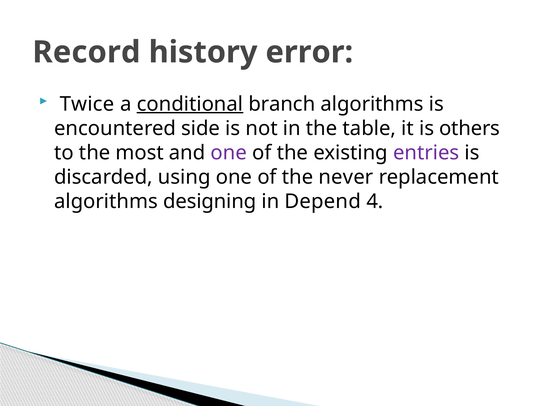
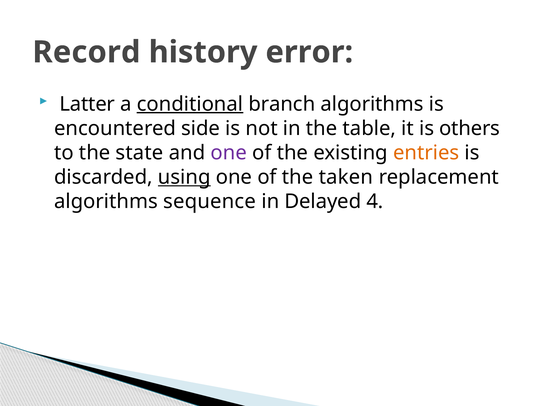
Twice: Twice -> Latter (87, 104)
most: most -> state (140, 153)
entries colour: purple -> orange (426, 153)
using underline: none -> present (184, 177)
never: never -> taken (346, 177)
designing: designing -> sequence (210, 202)
Depend: Depend -> Delayed (323, 202)
